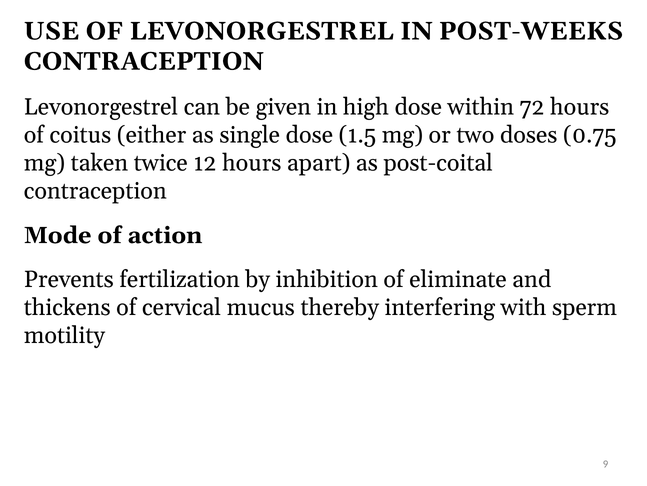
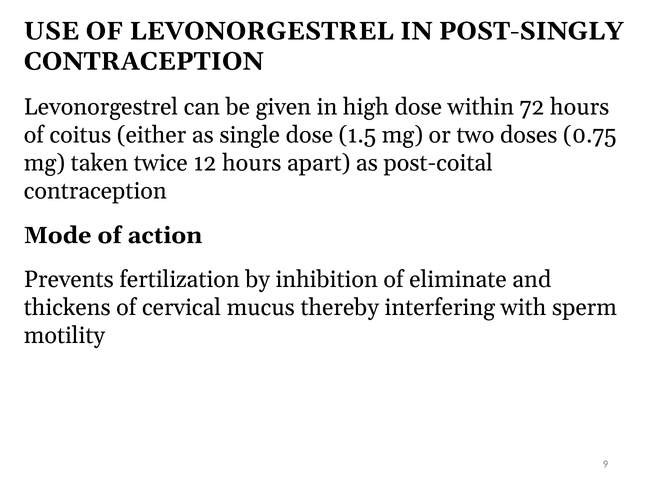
POST-WEEKS: POST-WEEKS -> POST-SINGLY (531, 31)
